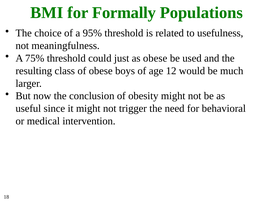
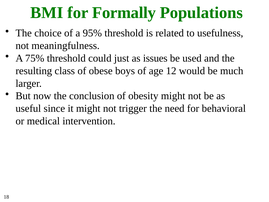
as obese: obese -> issues (155, 58)
